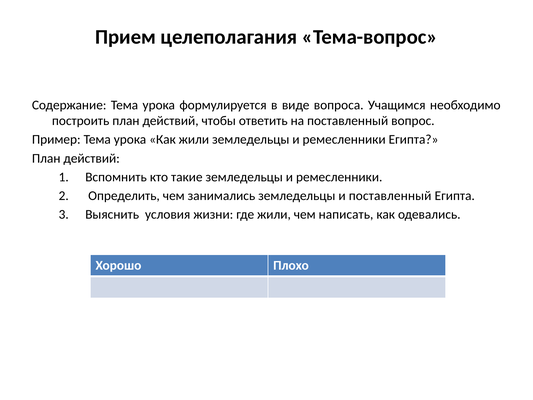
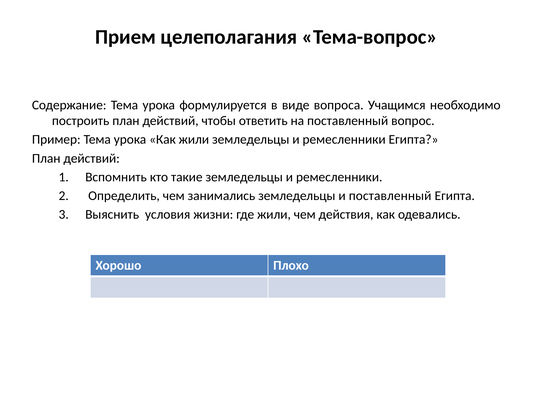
написать: написать -> действия (346, 214)
